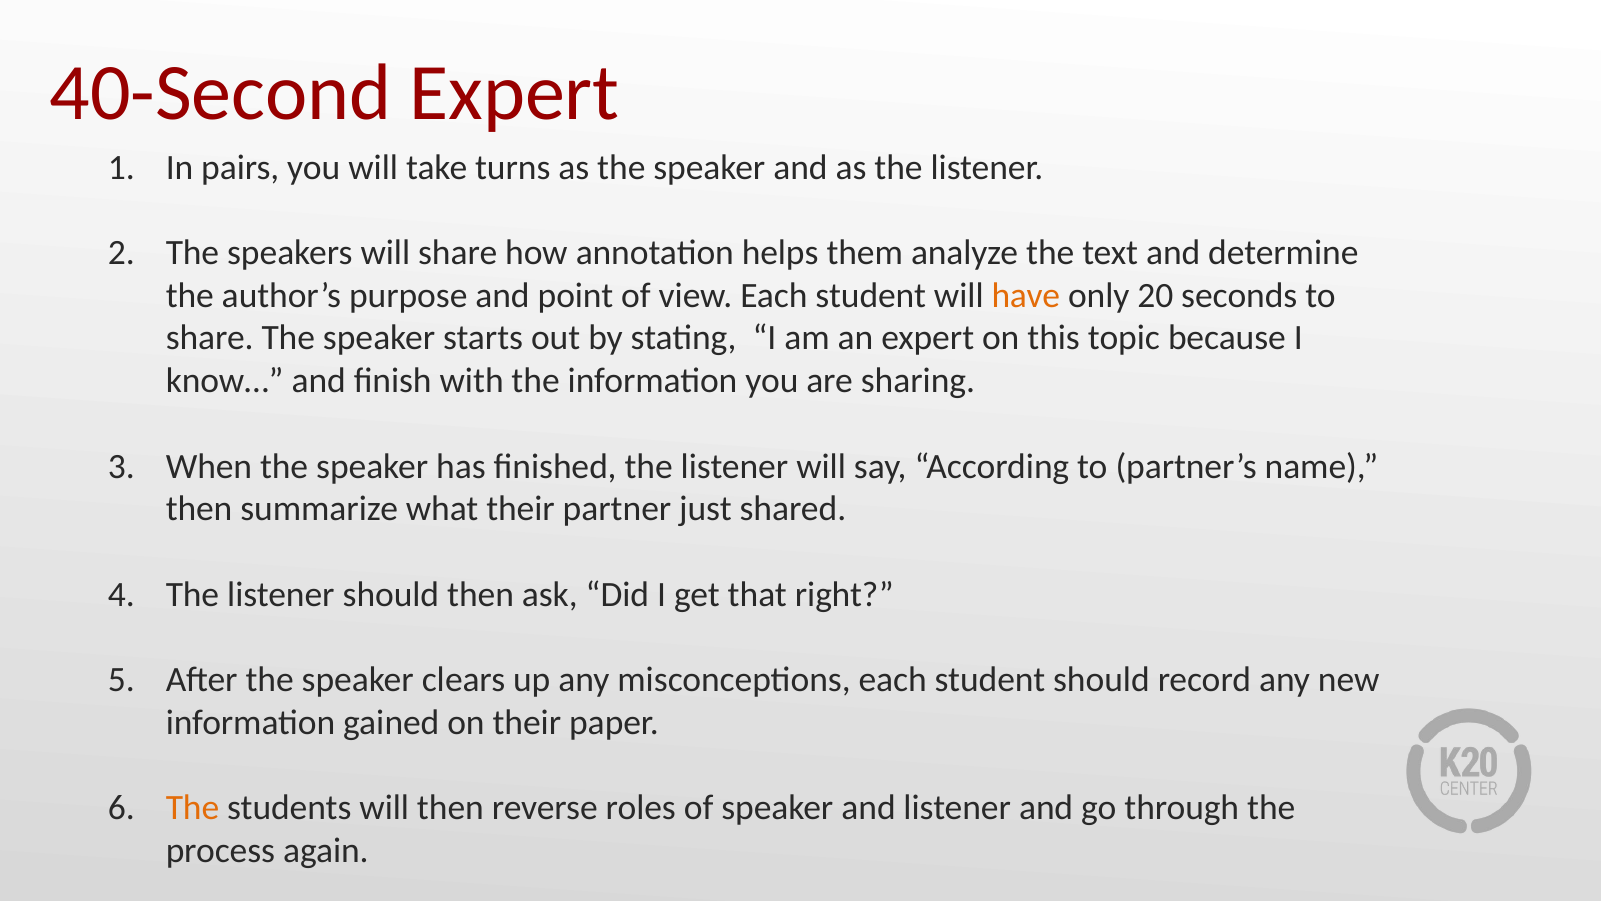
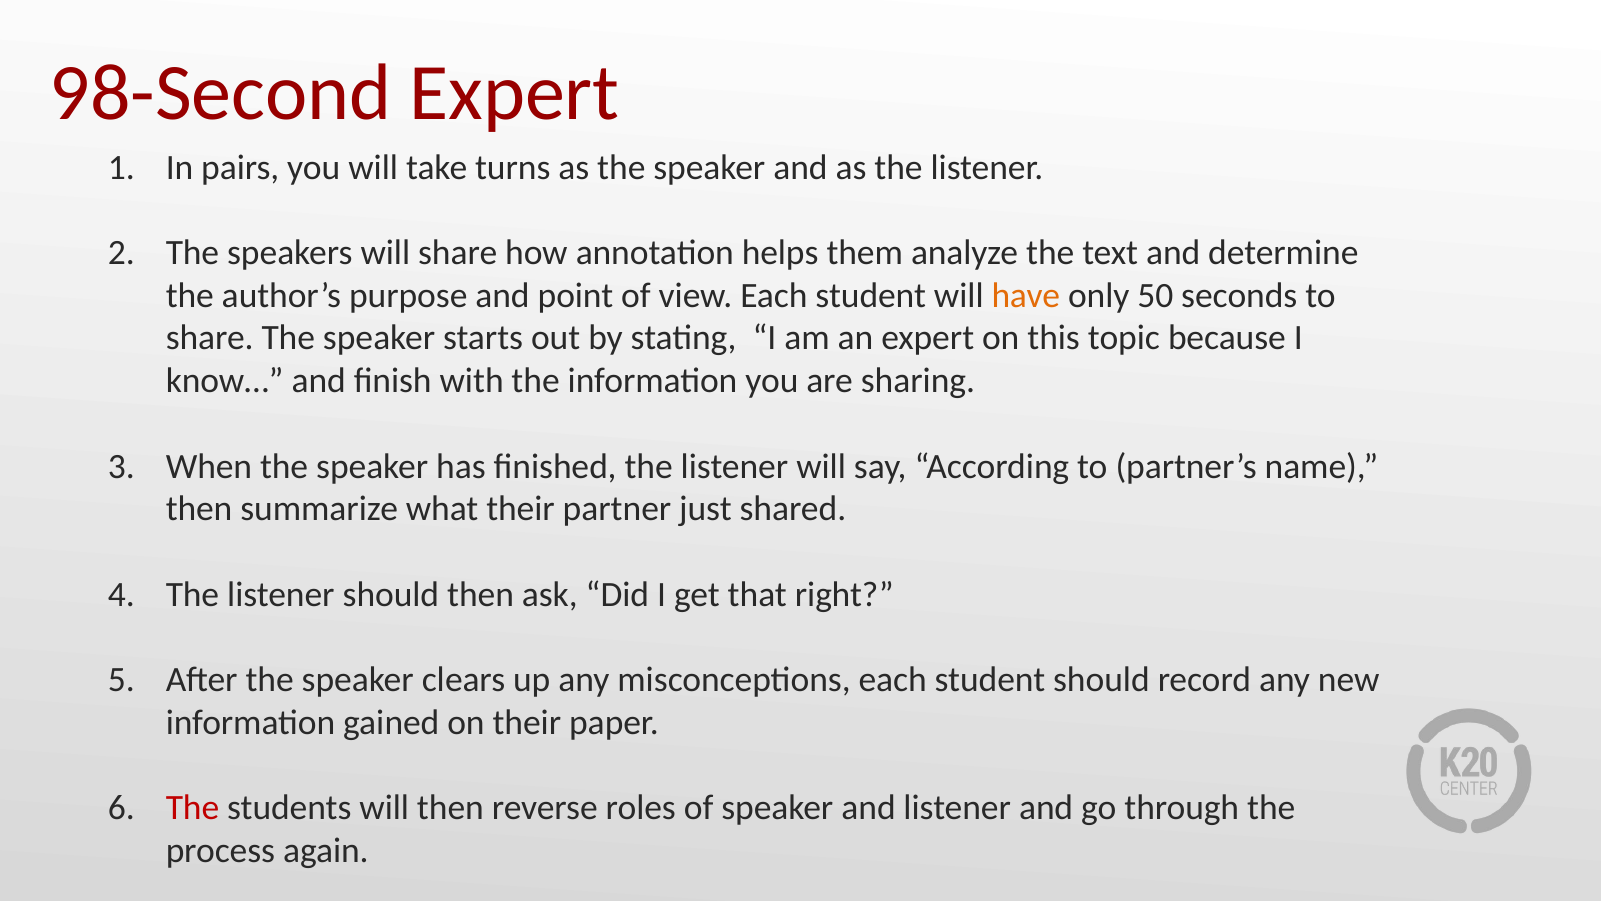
40-Second: 40-Second -> 98-Second (221, 93)
20: 20 -> 50 (1155, 295)
The colour: orange -> red (192, 807)
